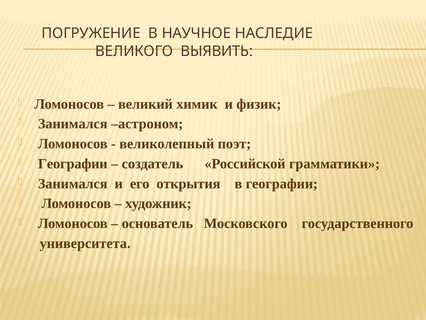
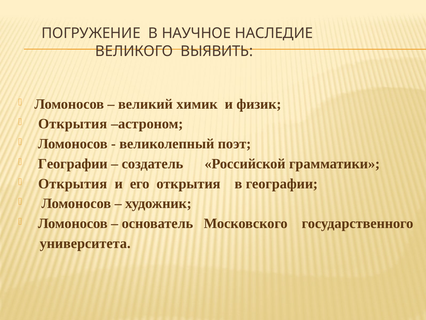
Занимался: Занимался -> Открытия (73, 124)
Занимался: Занимался -> Открытия (73, 183)
